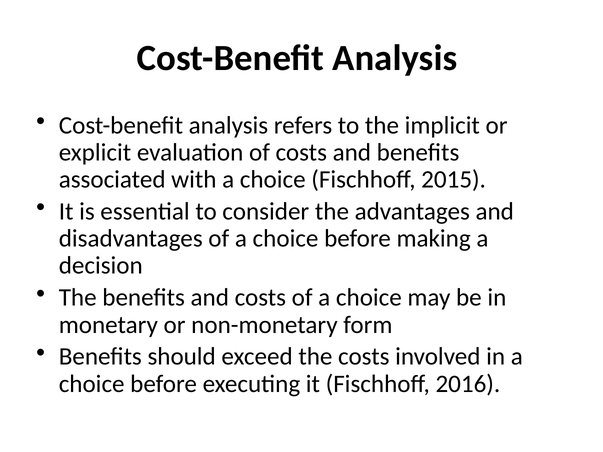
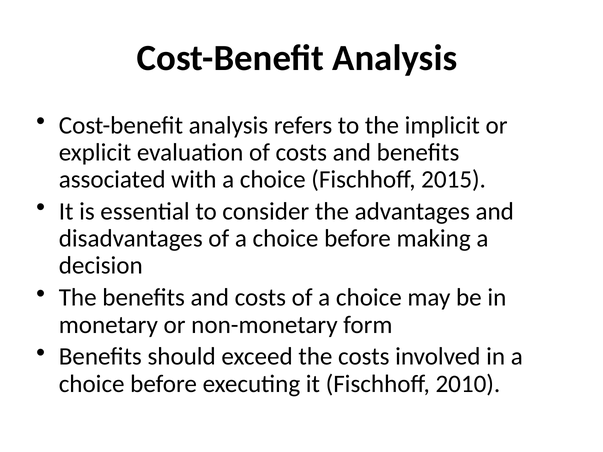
2016: 2016 -> 2010 (468, 384)
